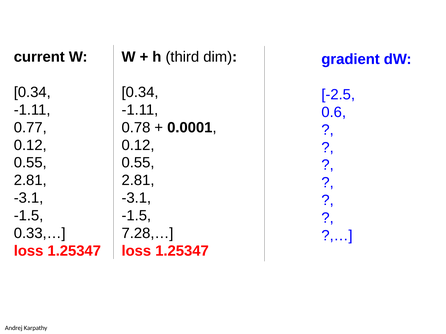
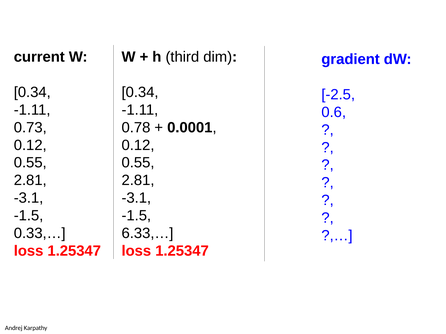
0.77: 0.77 -> 0.73 (30, 128)
7.28,…: 7.28,… -> 6.33,… (147, 234)
